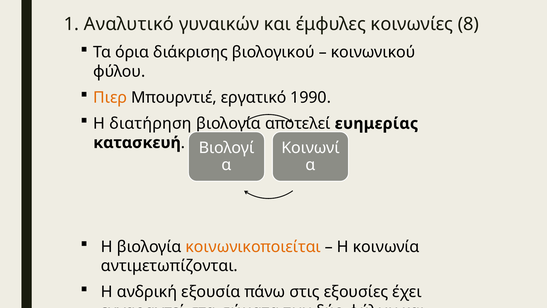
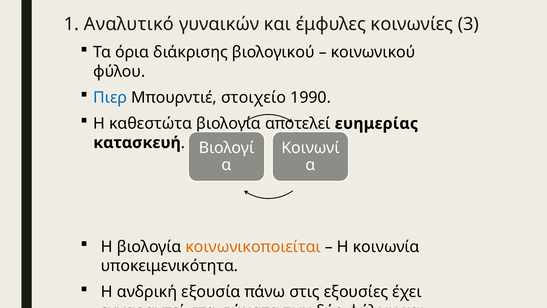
8: 8 -> 3 (468, 24)
Πιερ colour: orange -> blue (110, 97)
εργατικό: εργατικό -> στοιχείο (254, 97)
διατήρηση: διατήρηση -> καθεστώτα (151, 123)
αντιμετωπίζονται: αντιμετωπίζονται -> υποκειμενικότητα (170, 266)
